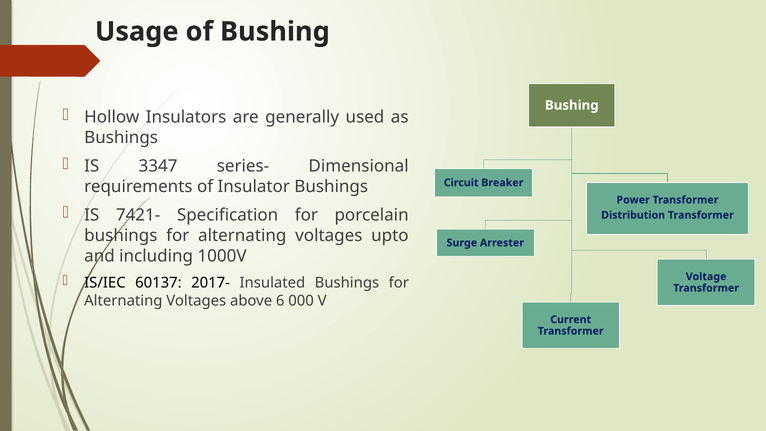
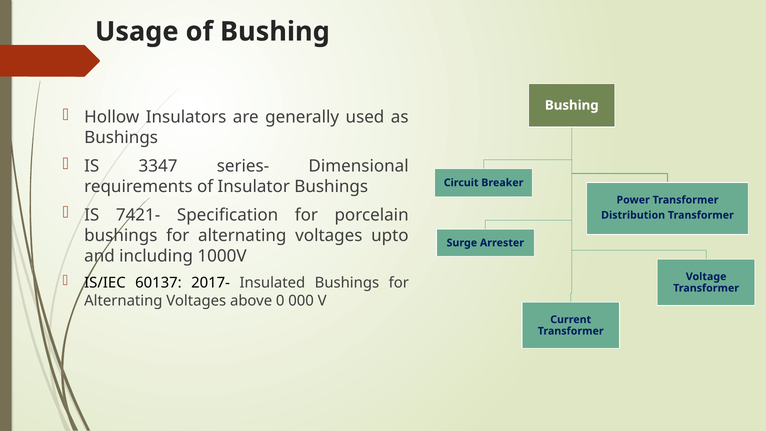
6: 6 -> 0 (280, 301)
